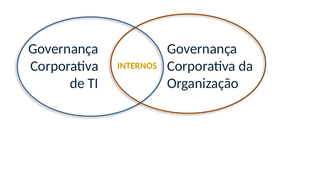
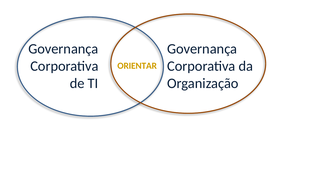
INTERNOS: INTERNOS -> ORIENTAR (137, 66)
